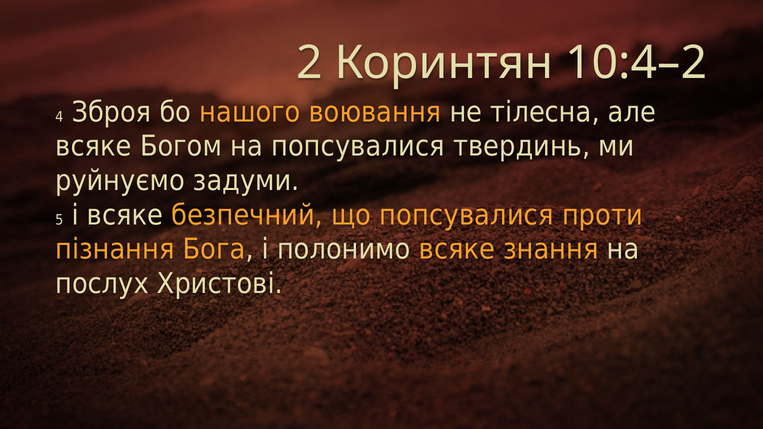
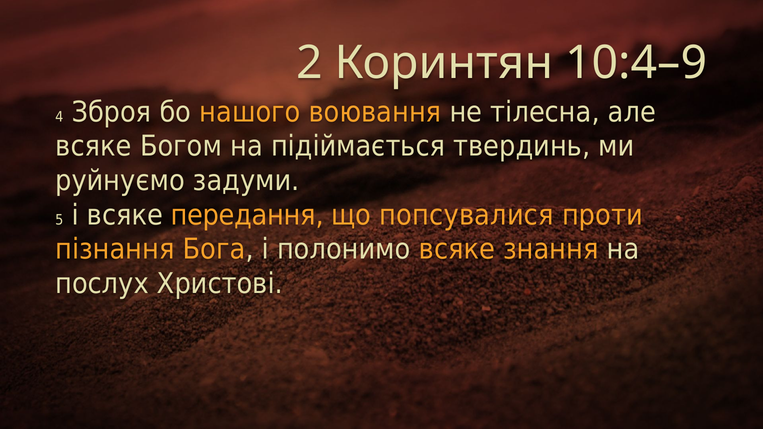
10:4–2: 10:4–2 -> 10:4–9 (636, 63)
на попсувалися: попсувалися -> підіймається (358, 146)
безпечний: безпечний -> передання (247, 215)
